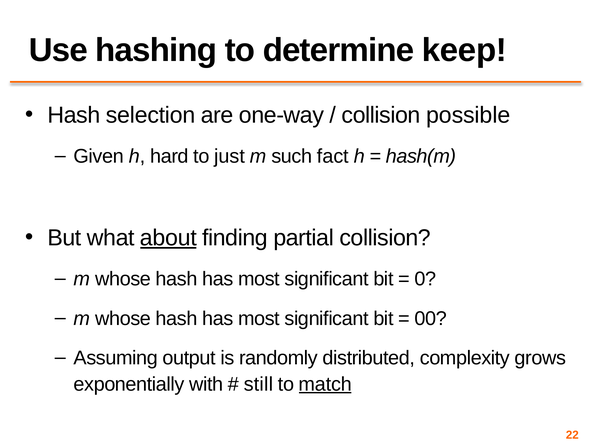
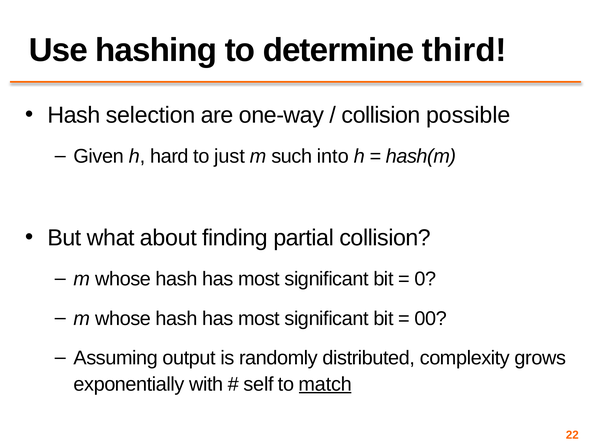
keep: keep -> third (464, 50)
fact: fact -> into (333, 156)
about underline: present -> none (168, 238)
still: still -> self (259, 384)
